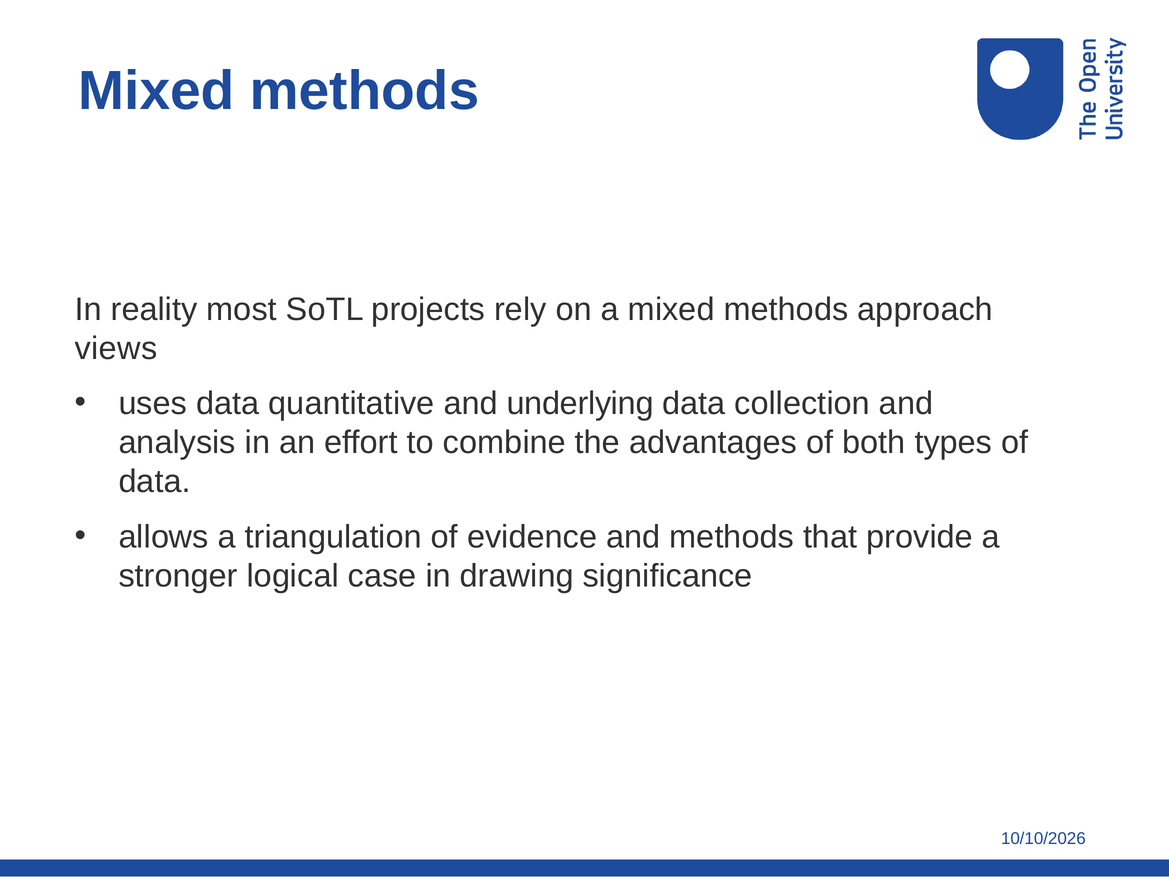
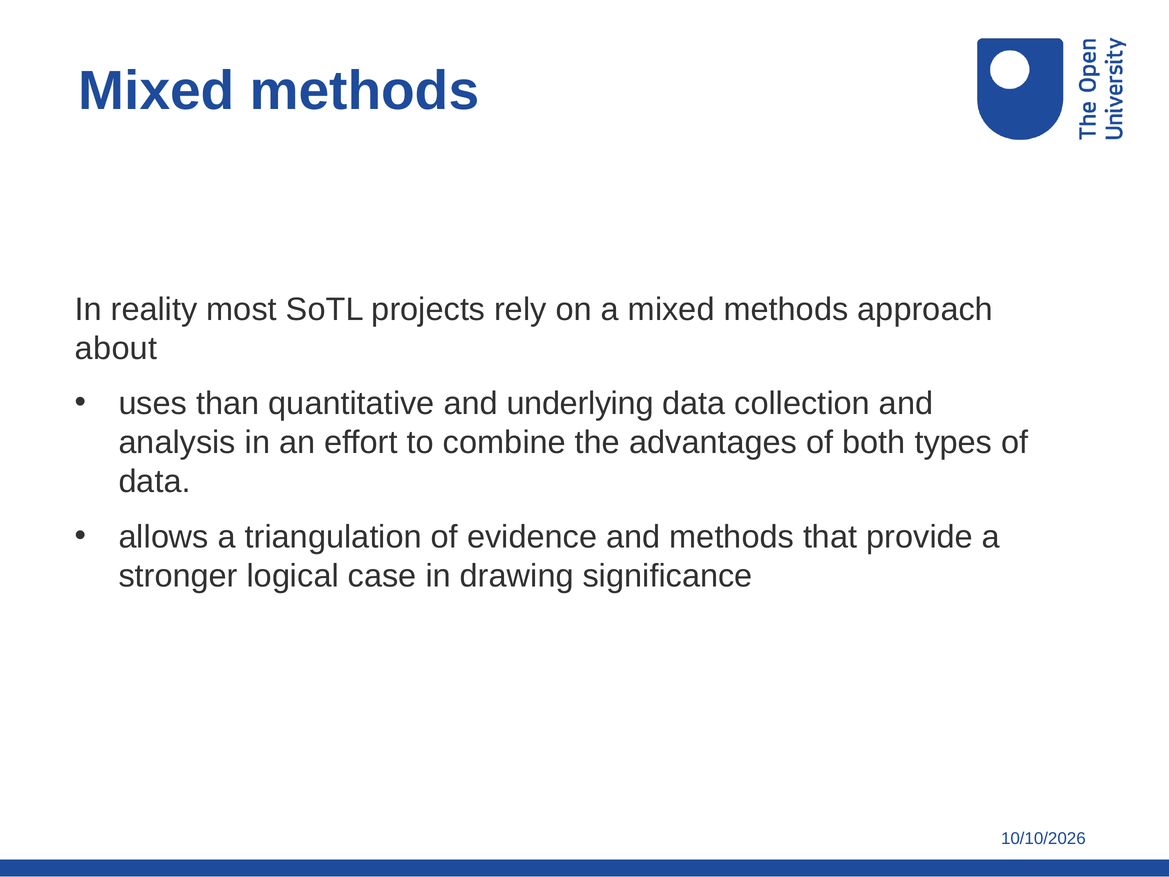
views: views -> about (116, 348)
uses data: data -> than (228, 403)
